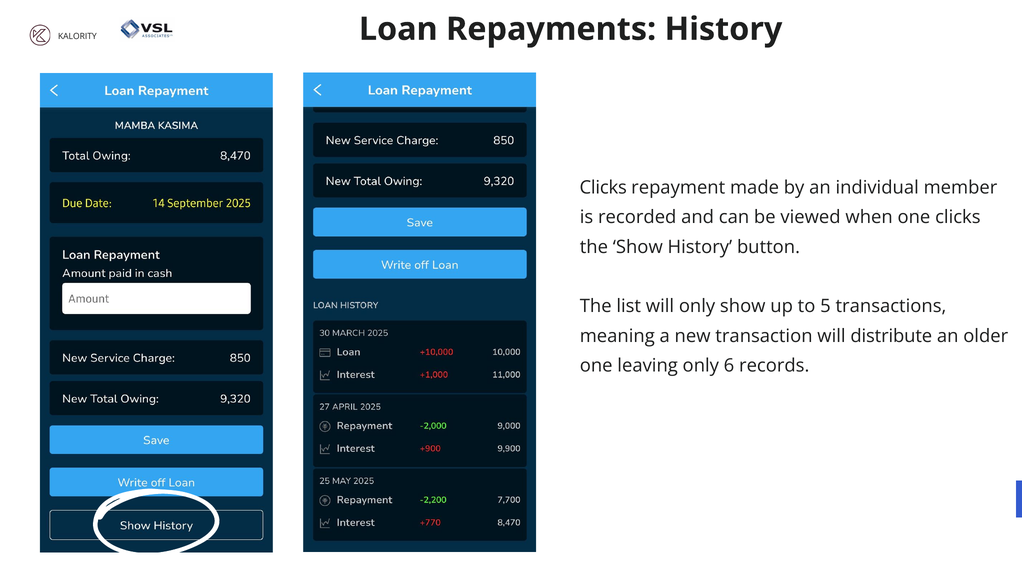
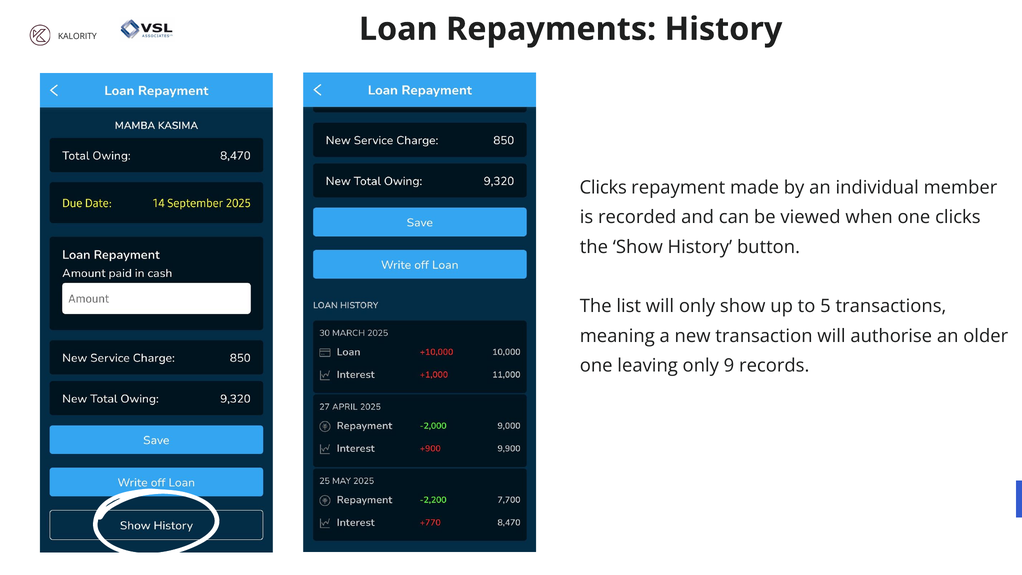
distribute: distribute -> authorise (891, 336)
6: 6 -> 9 (729, 366)
